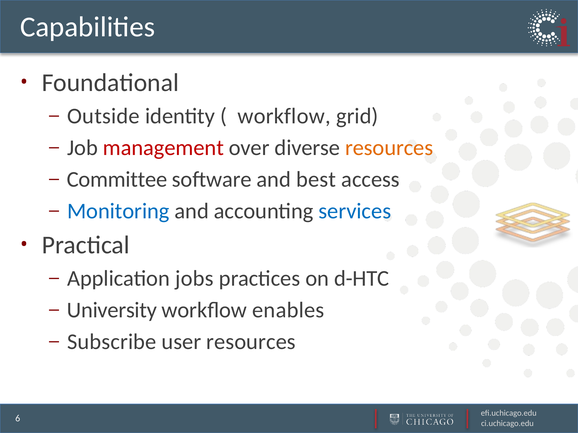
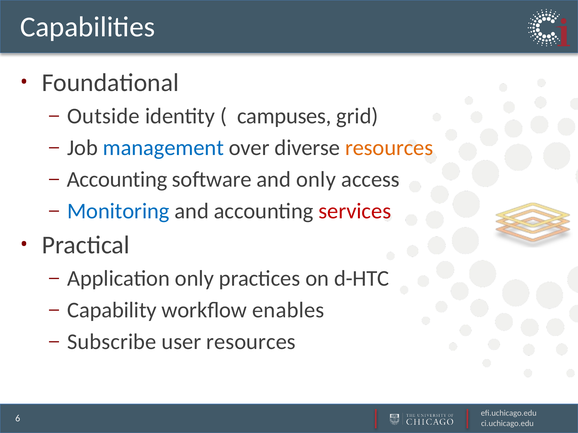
workflow: workflow -> campuses (284, 116)
management colour: red -> blue (163, 148)
Committee: Committee -> Accounting (117, 180)
and best: best -> only (316, 180)
services colour: blue -> red (355, 211)
Application jobs: jobs -> only (194, 279)
University: University -> Capability (112, 311)
